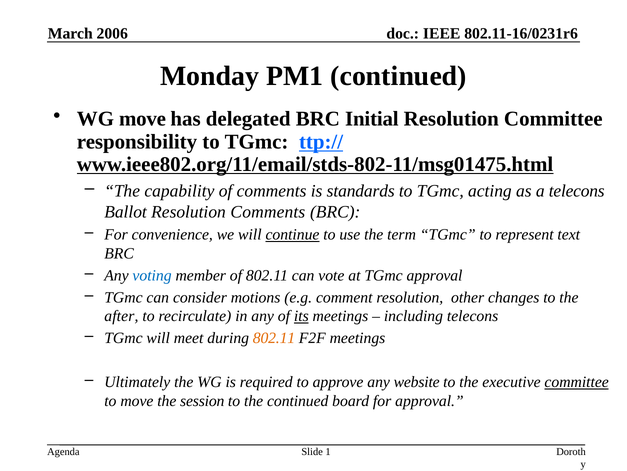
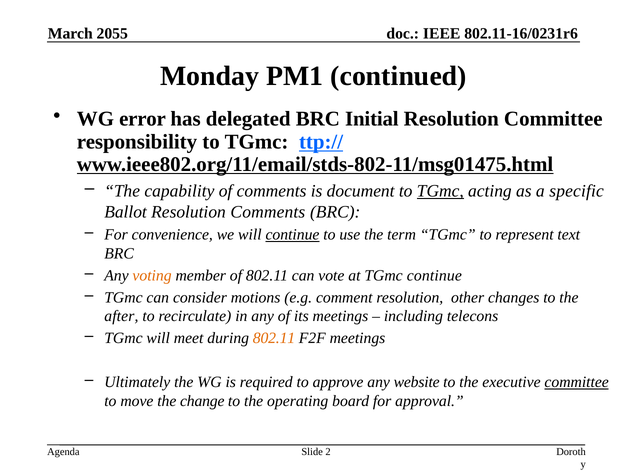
2006: 2006 -> 2055 (112, 33)
WG move: move -> error (143, 119)
standards: standards -> document (361, 190)
TGmc underline: none -> present (440, 190)
a telecons: telecons -> specific (577, 190)
voting colour: blue -> orange (152, 275)
TGmc approval: approval -> continue (434, 275)
its underline: present -> none (301, 316)
session: session -> change (202, 400)
the continued: continued -> operating (298, 400)
1: 1 -> 2 (328, 451)
